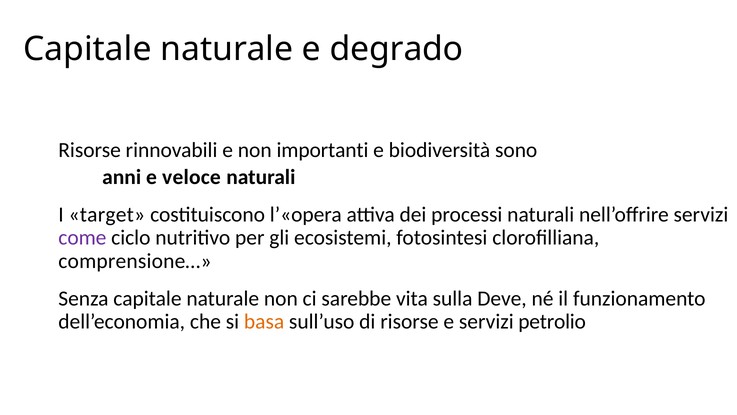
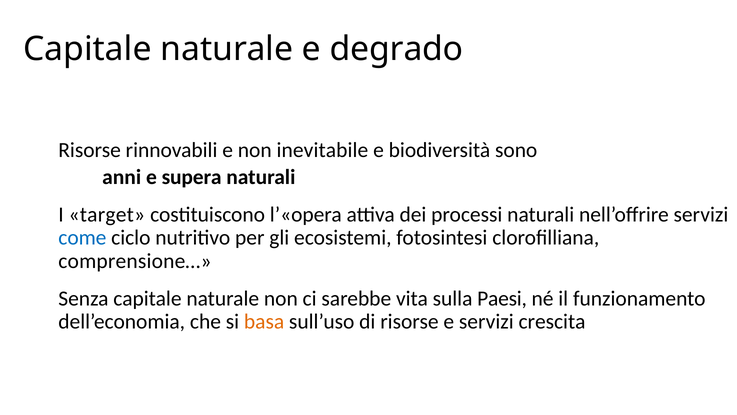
importanti: importanti -> inevitabile (322, 150)
veloce: veloce -> supera (192, 177)
come colour: purple -> blue (82, 238)
Deve: Deve -> Paesi (502, 298)
petrolio: petrolio -> crescita (552, 321)
